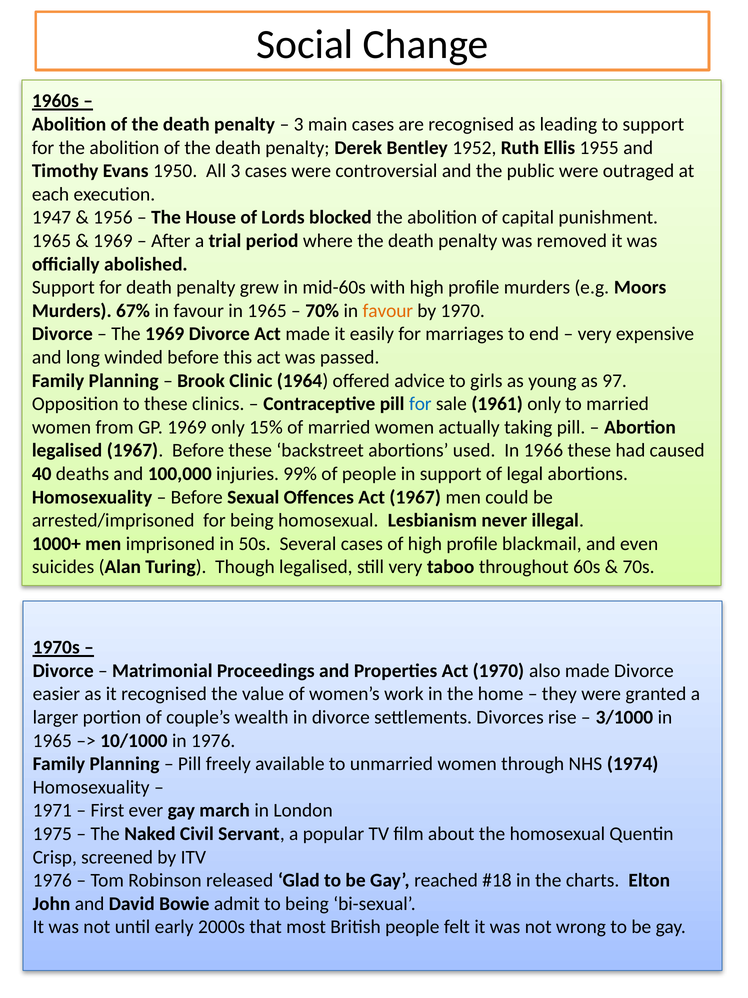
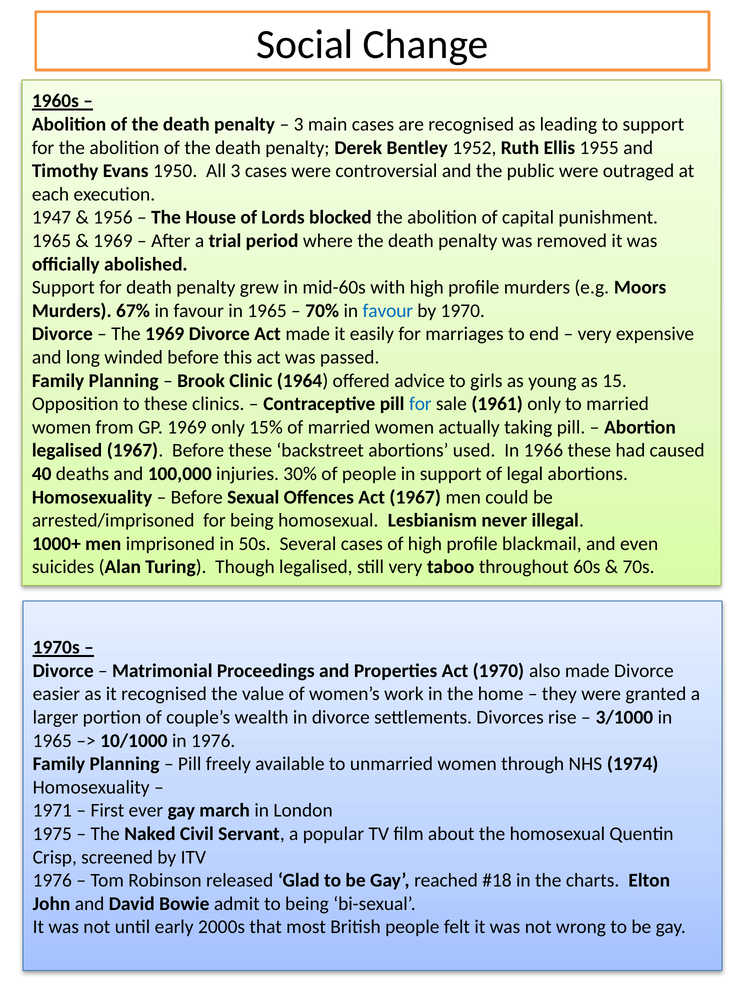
favour colour: orange -> blue (388, 311)
97: 97 -> 15 (615, 380)
99%: 99% -> 30% (300, 473)
